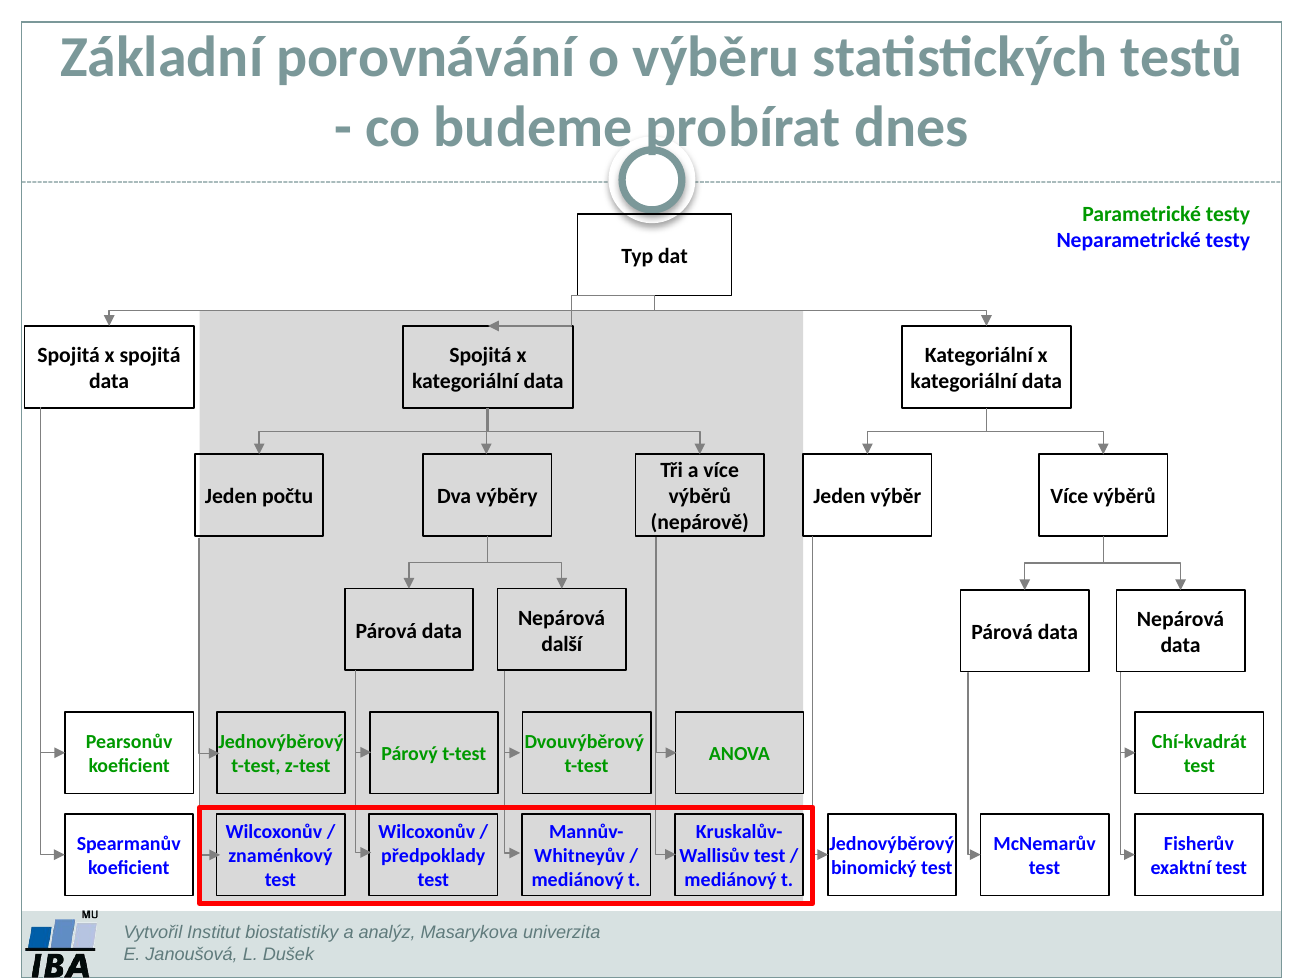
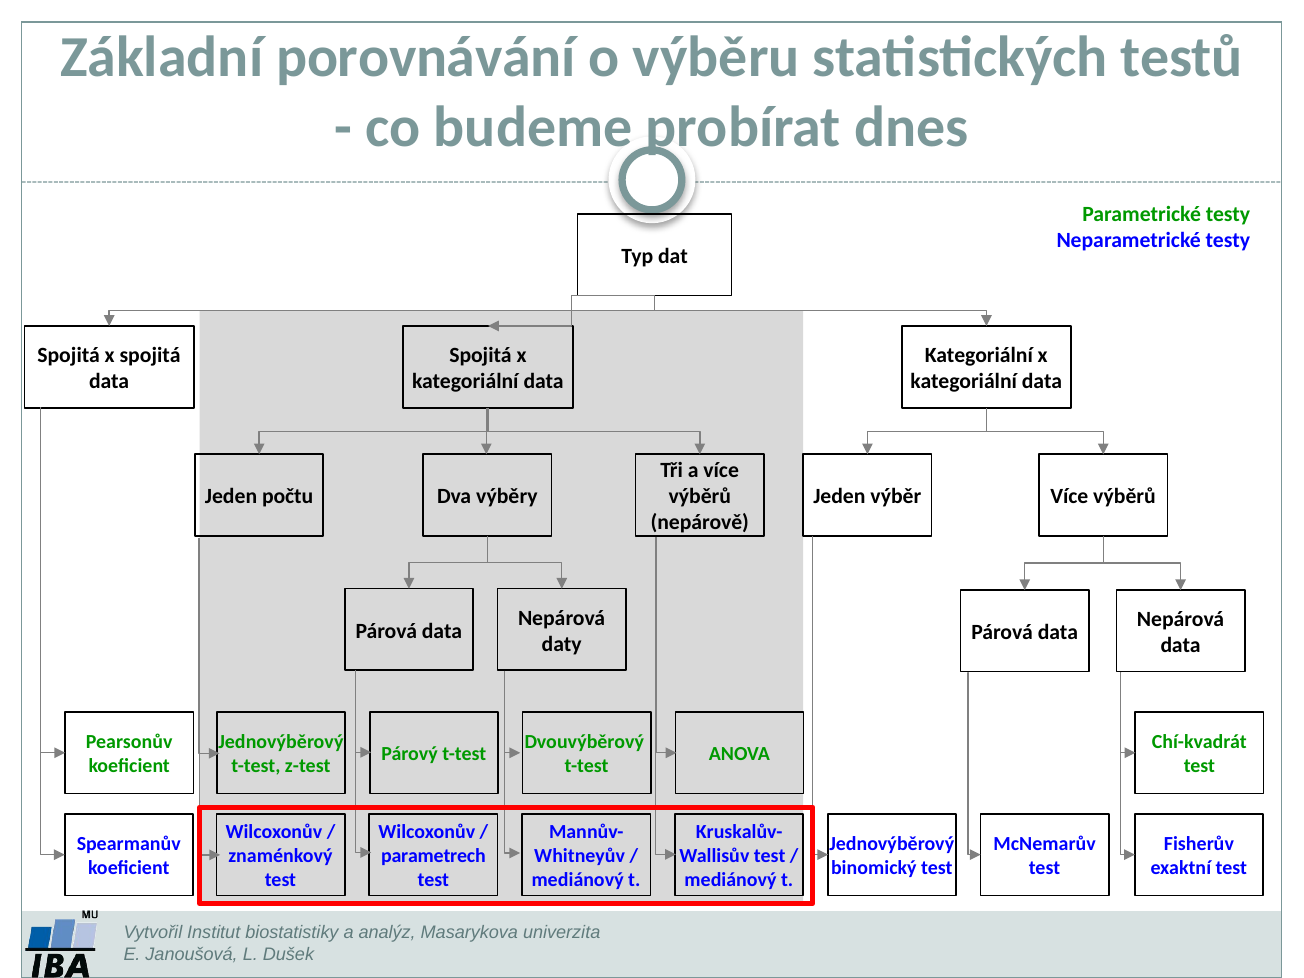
další: další -> daty (562, 644)
předpoklady: předpoklady -> parametrech (433, 856)
